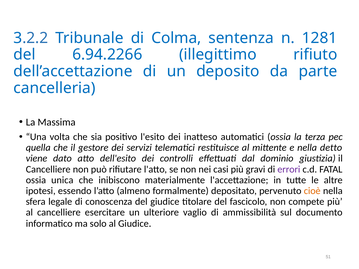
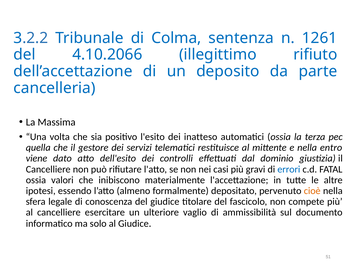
1281: 1281 -> 1261 (320, 38)
6.94.2266: 6.94.2266 -> 4.10.2066 (107, 55)
detto: detto -> entro (331, 148)
errori colour: purple -> blue (289, 169)
unica: unica -> valori (62, 180)
